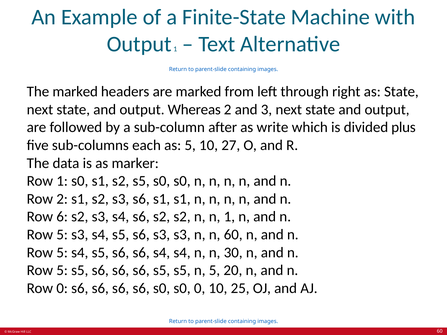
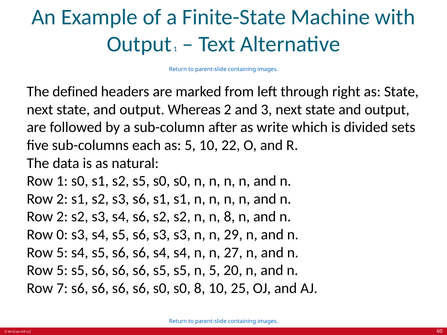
The marked: marked -> defined (75, 92)
plus: plus -> sets (403, 127)
27: 27 -> 22 (231, 145)
marker: marker -> natural (135, 163)
6: 6 -> 2 (62, 217)
n 1: 1 -> 8 (229, 217)
5: 5 -> 0 (62, 235)
n 60: 60 -> 29 (233, 235)
30: 30 -> 27 (233, 253)
Row 0: 0 -> 7 (62, 288)
s0 0: 0 -> 8 (200, 288)
